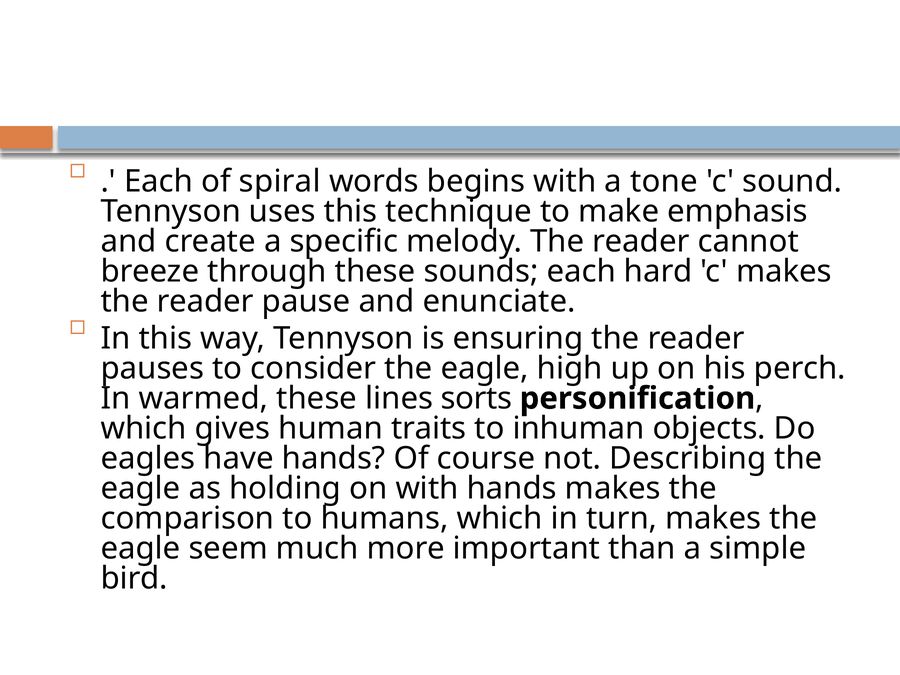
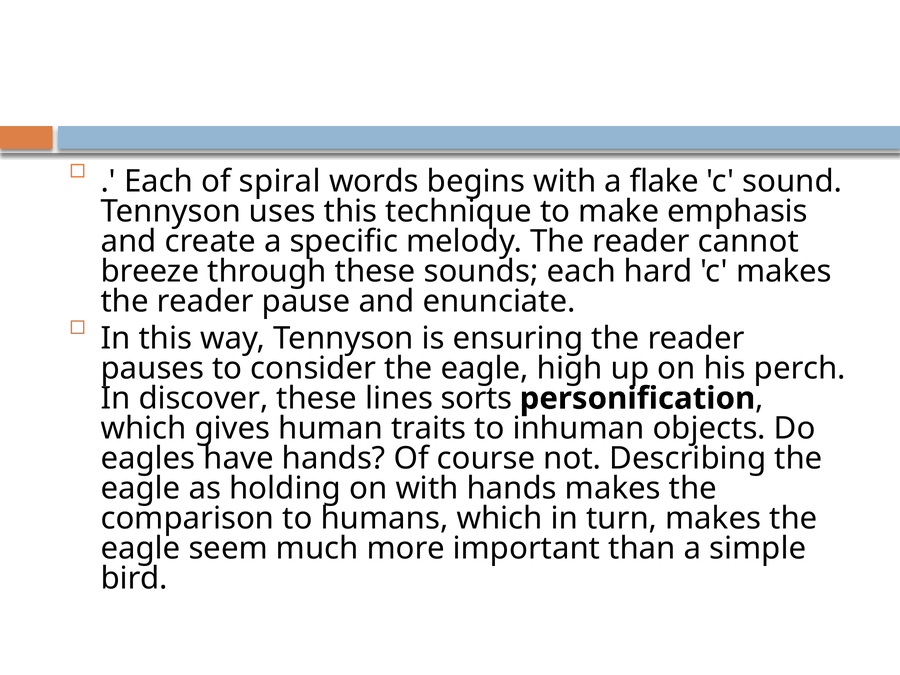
tone: tone -> flake (664, 182)
warmed: warmed -> discover (204, 398)
